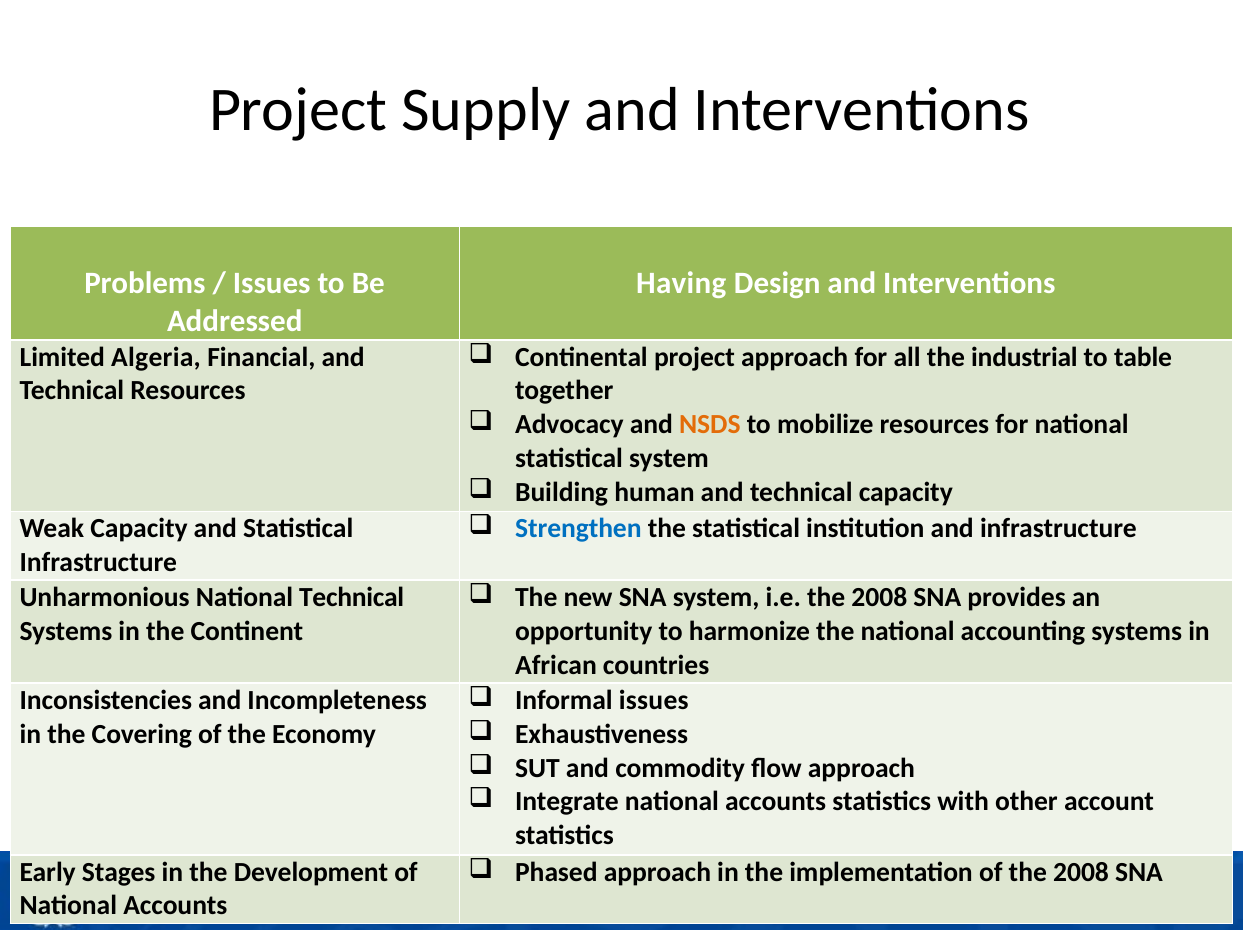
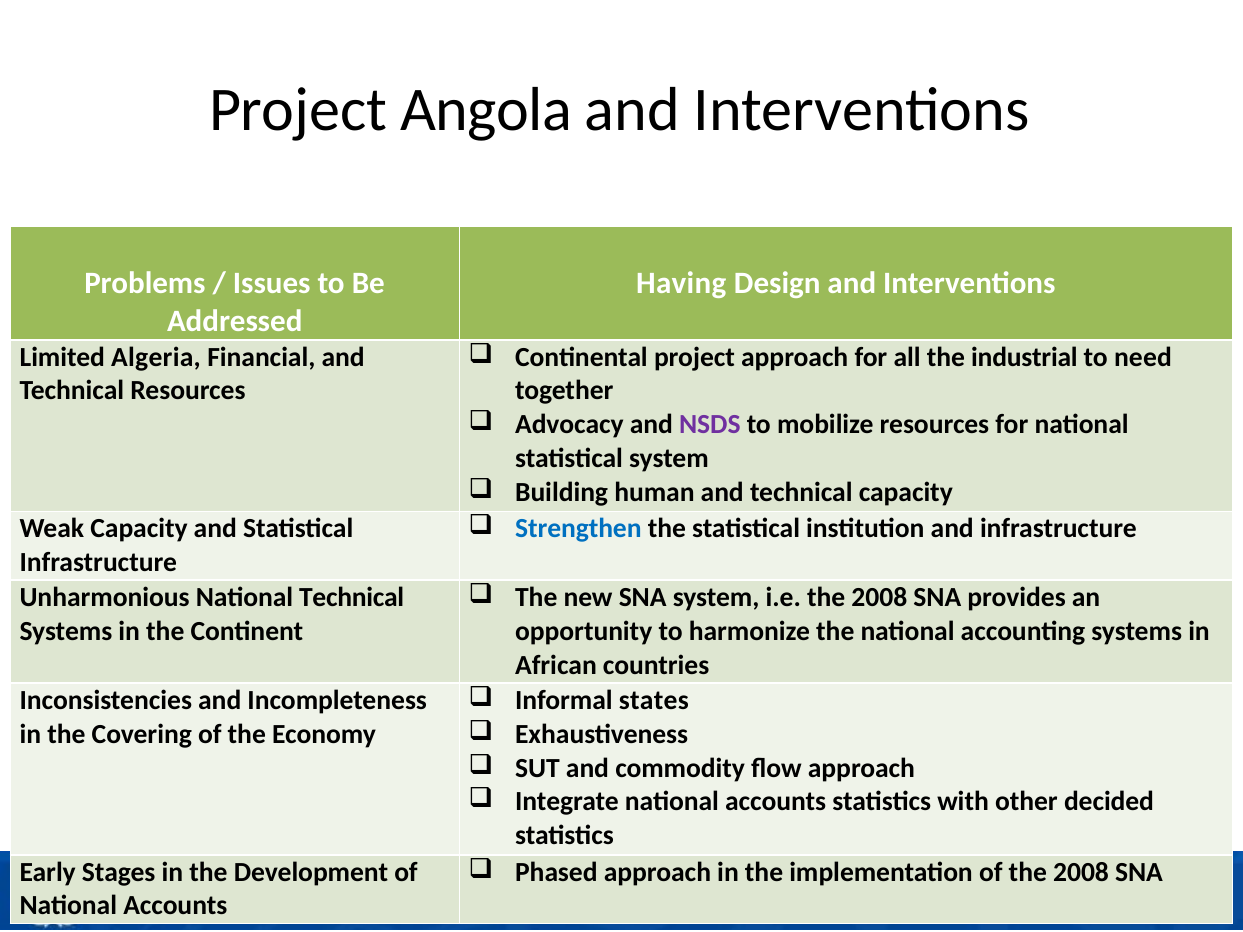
Supply: Supply -> Angola (486, 110)
table: table -> need (1143, 357)
NSDS colour: orange -> purple (710, 425)
Informal issues: issues -> states (654, 701)
account: account -> decided (1109, 802)
